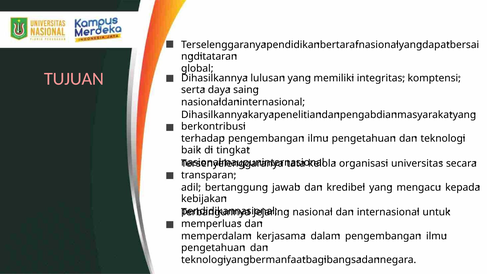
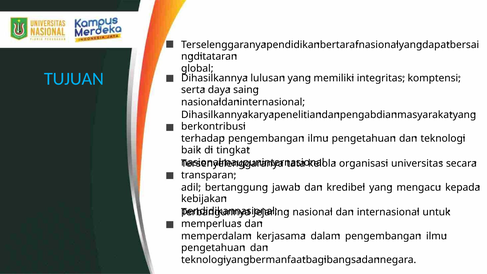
TUJUAN colour: pink -> light blue (74, 79)
